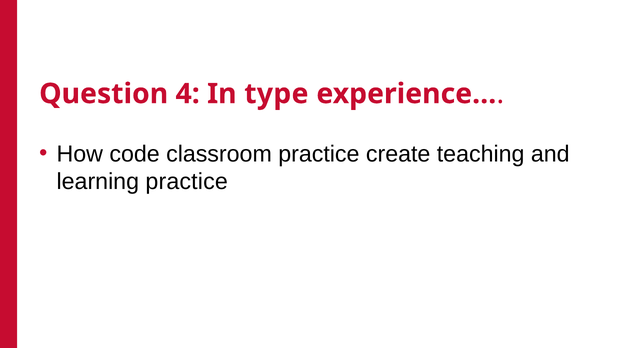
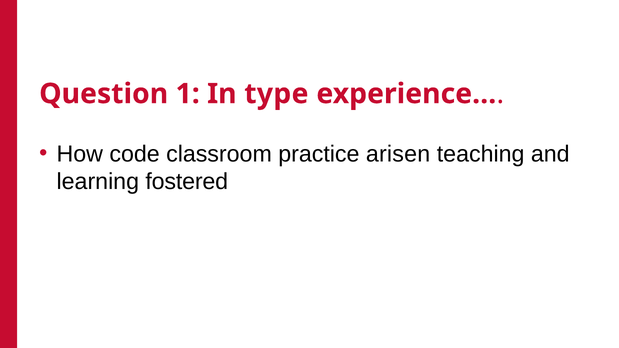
4: 4 -> 1 (188, 94)
create: create -> arisen (398, 154)
learning practice: practice -> fostered (187, 182)
